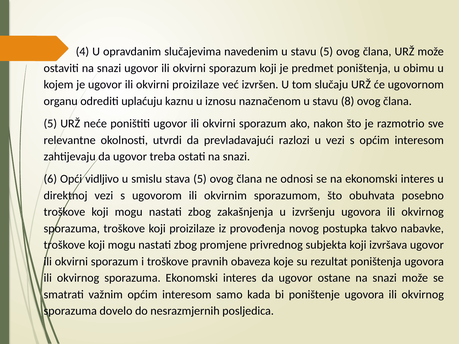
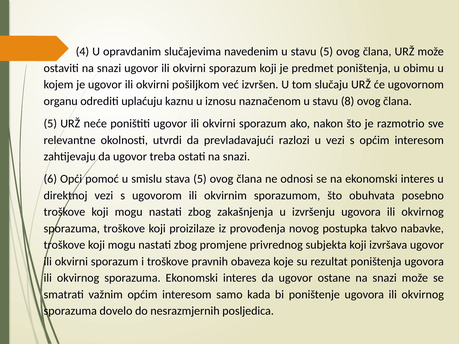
okvirni proizilaze: proizilaze -> pošiljkom (196, 85)
vidljivo: vidljivo -> pomoć (102, 179)
